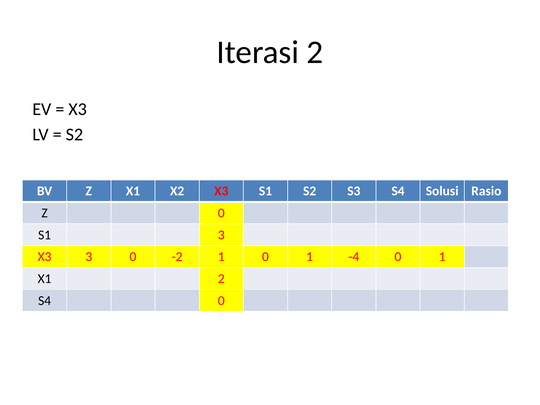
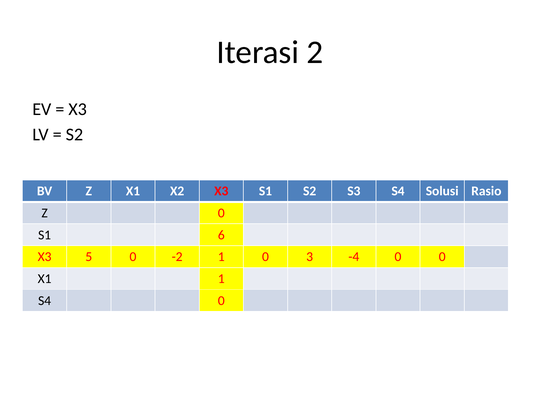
S1 3: 3 -> 6 (221, 235)
X3 3: 3 -> 5 (89, 257)
1 0 1: 1 -> 3 (310, 257)
-4 0 1: 1 -> 0 (442, 257)
X1 2: 2 -> 1 (221, 279)
